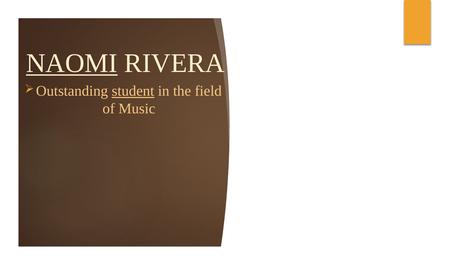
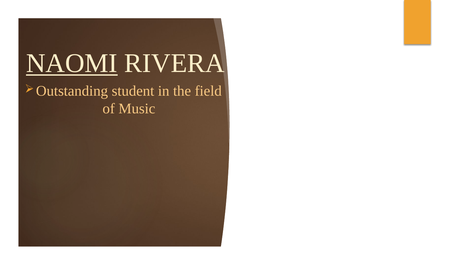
student underline: present -> none (133, 91)
